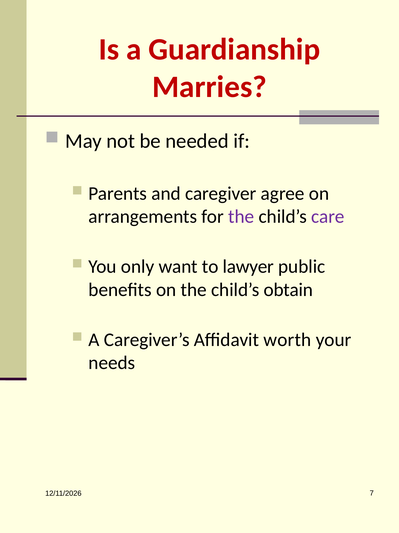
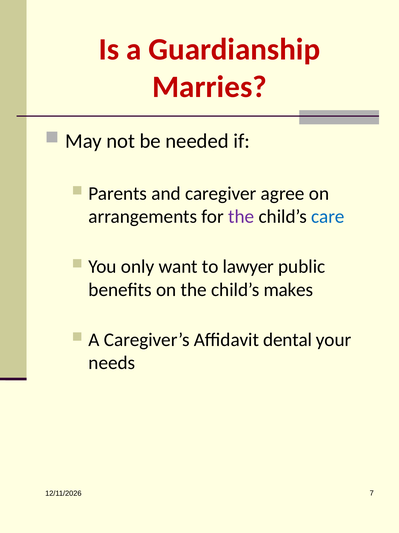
care colour: purple -> blue (328, 216)
obtain: obtain -> makes (288, 289)
worth: worth -> dental (288, 339)
